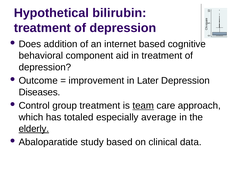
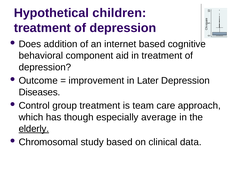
bilirubin: bilirubin -> children (119, 13)
team underline: present -> none (143, 106)
totaled: totaled -> though (79, 117)
Abaloparatide: Abaloparatide -> Chromosomal (48, 142)
